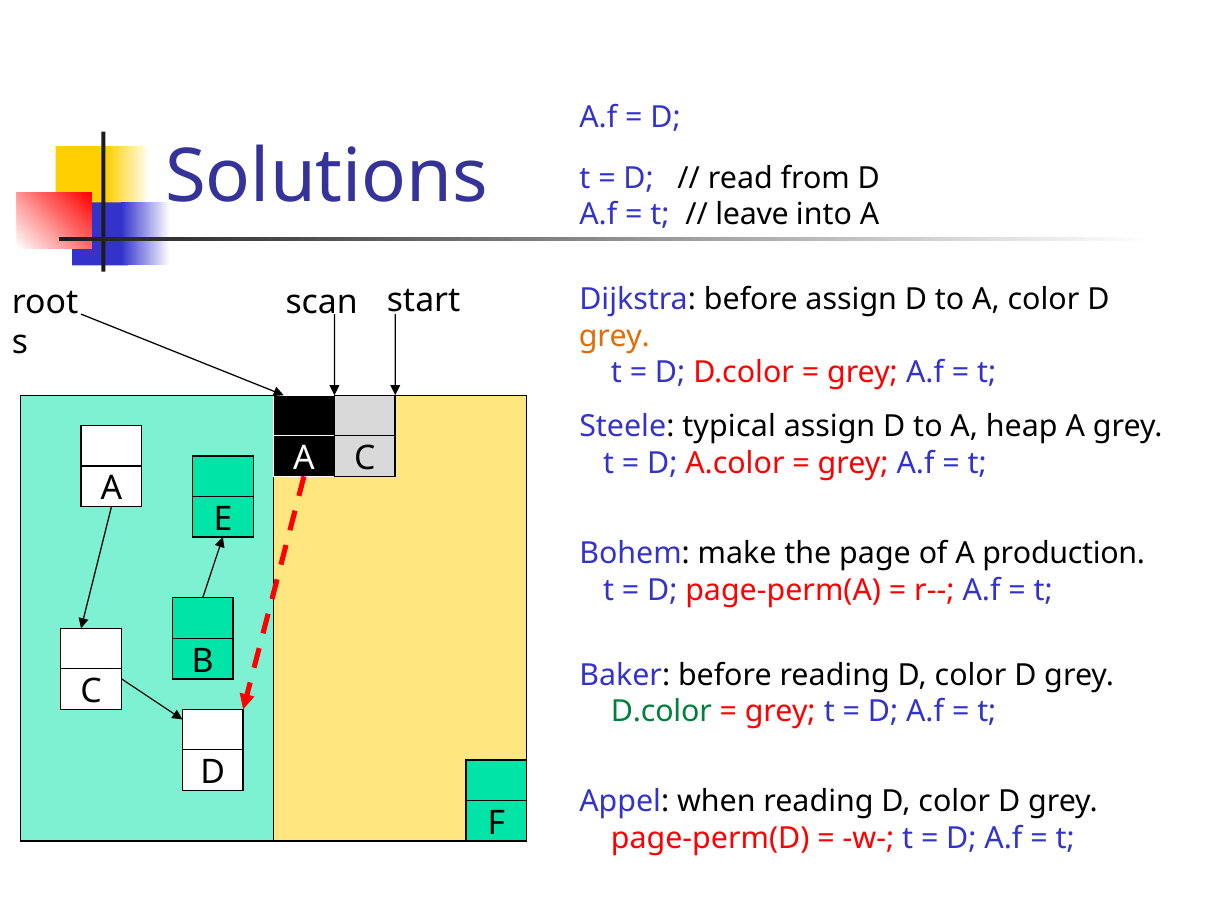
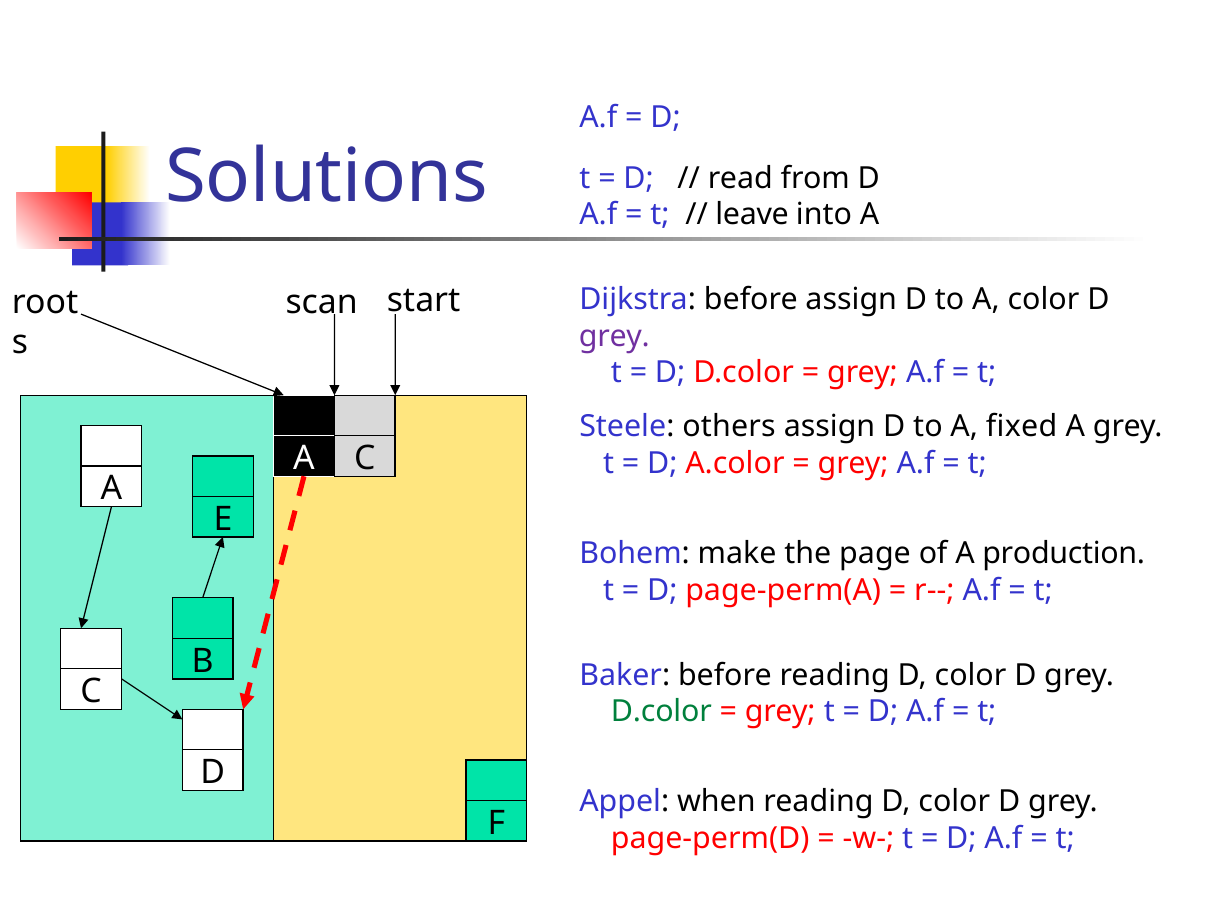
grey colour: orange -> purple (614, 336)
typical: typical -> others (729, 427)
heap: heap -> fixed (1022, 427)
